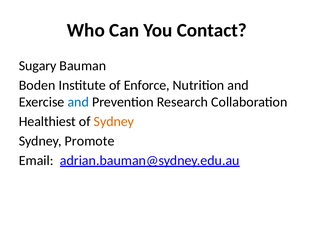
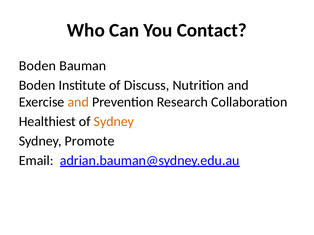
Sugary: Sugary -> Boden (38, 66)
Enforce: Enforce -> Discuss (147, 85)
and colour: blue -> orange (78, 102)
